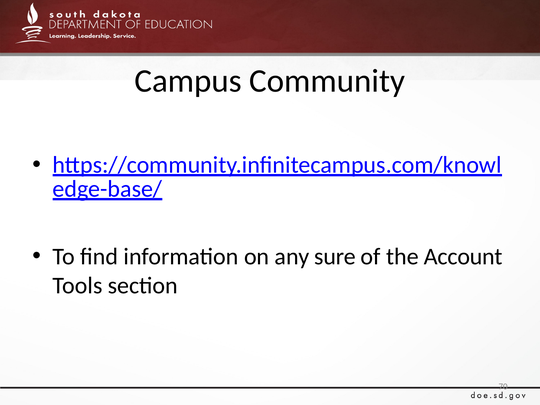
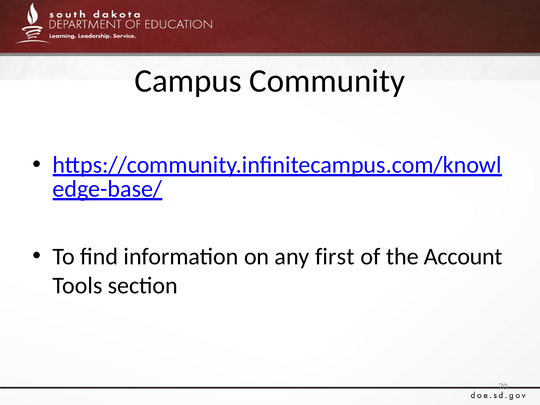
sure: sure -> first (335, 257)
